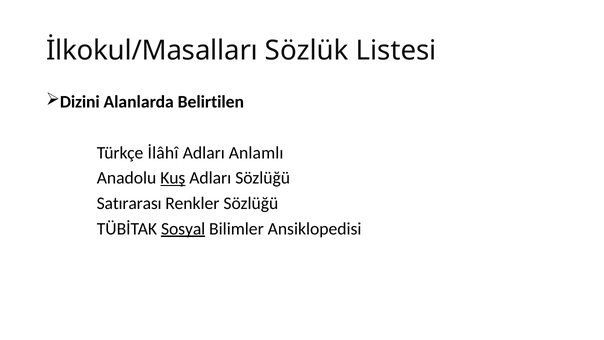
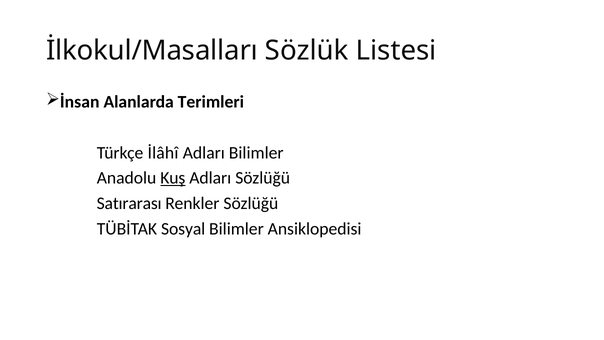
Dizini: Dizini -> İnsan (80, 102)
Belirtilen: Belirtilen -> Terimleri (211, 102)
Adları Anlamlı: Anlamlı -> Bilimler (256, 153)
Sosyal underline: present -> none (183, 229)
